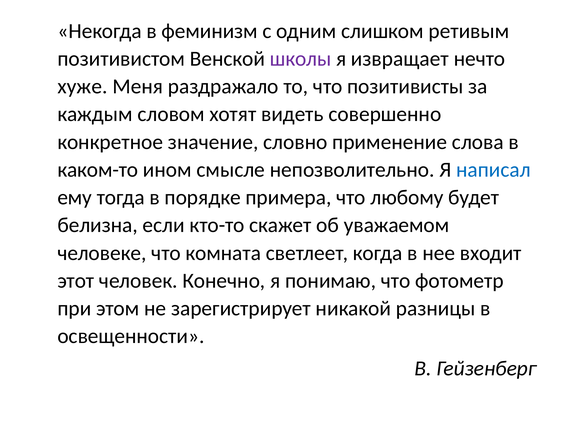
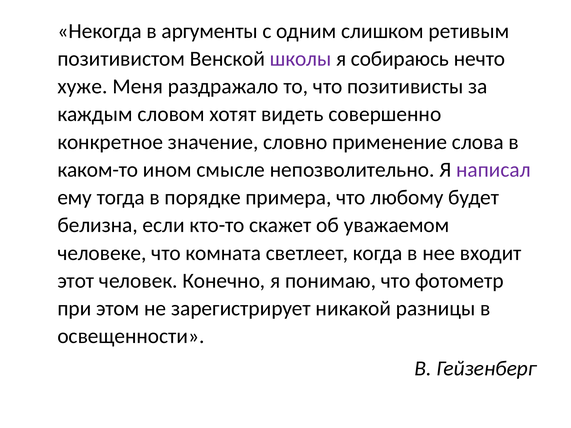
феминизм: феминизм -> аргументы (210, 31)
извращает: извращает -> собираюсь (400, 59)
написал colour: blue -> purple (493, 170)
